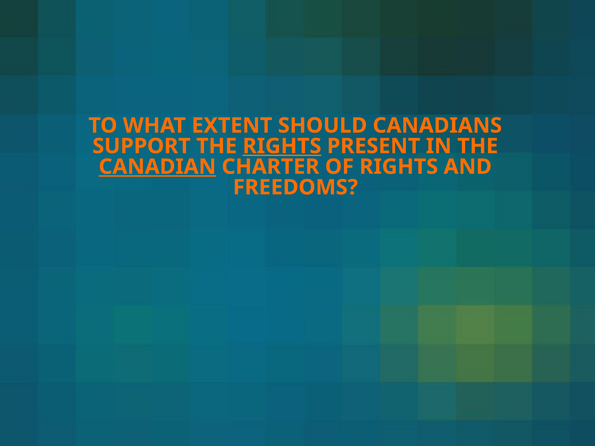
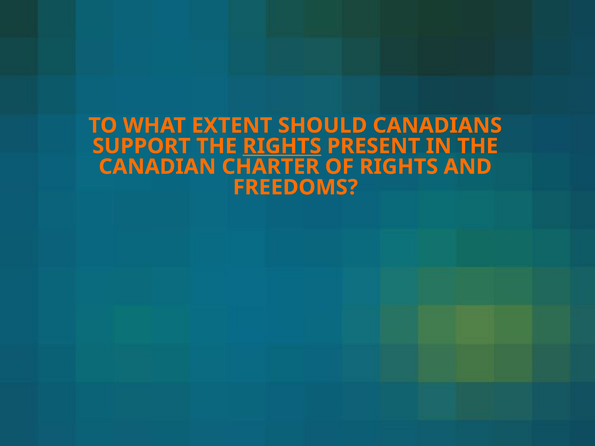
CANADIAN underline: present -> none (157, 167)
